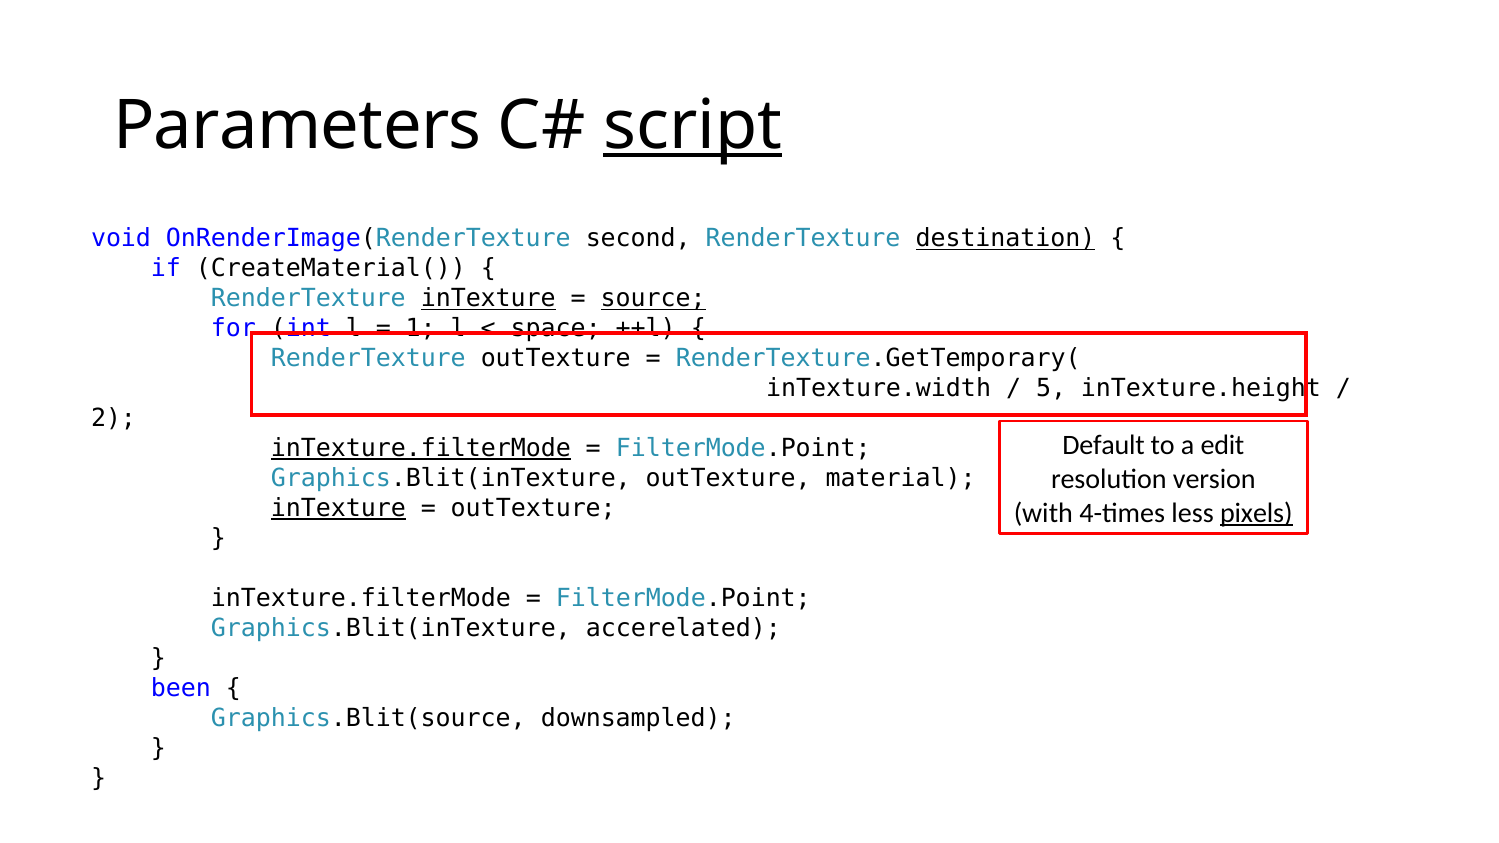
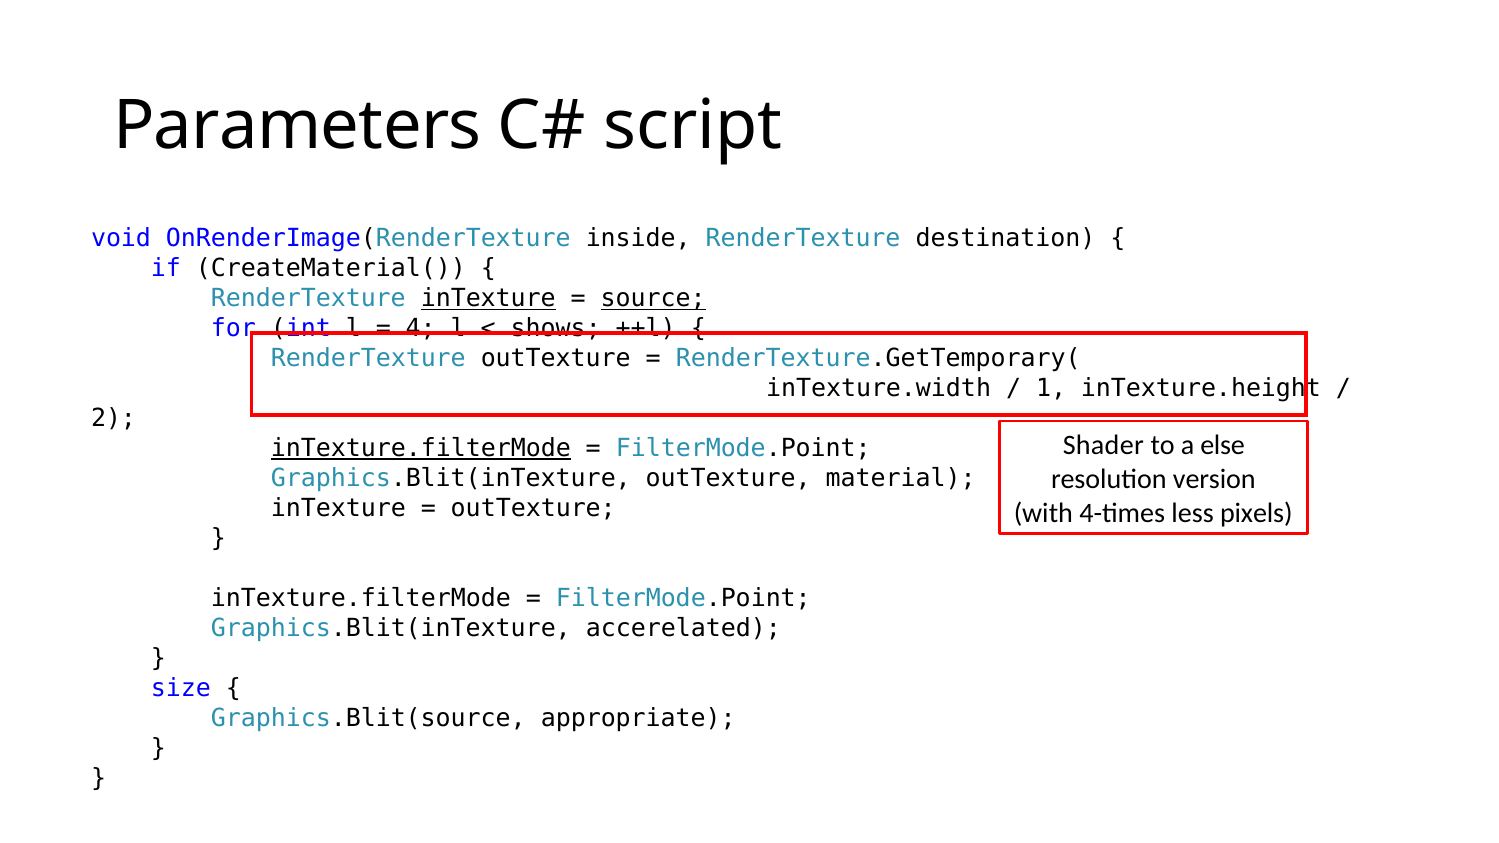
script underline: present -> none (693, 126)
second: second -> inside (638, 239)
destination underline: present -> none (1005, 239)
1: 1 -> 4 (421, 329)
space: space -> shows (556, 329)
5: 5 -> 1 (1051, 389)
Default: Default -> Shader (1103, 445)
edit: edit -> else (1223, 445)
inTexture underline: present -> none (338, 508)
pixels underline: present -> none (1256, 513)
been: been -> size (181, 688)
downsampled: downsampled -> appropriate (638, 718)
